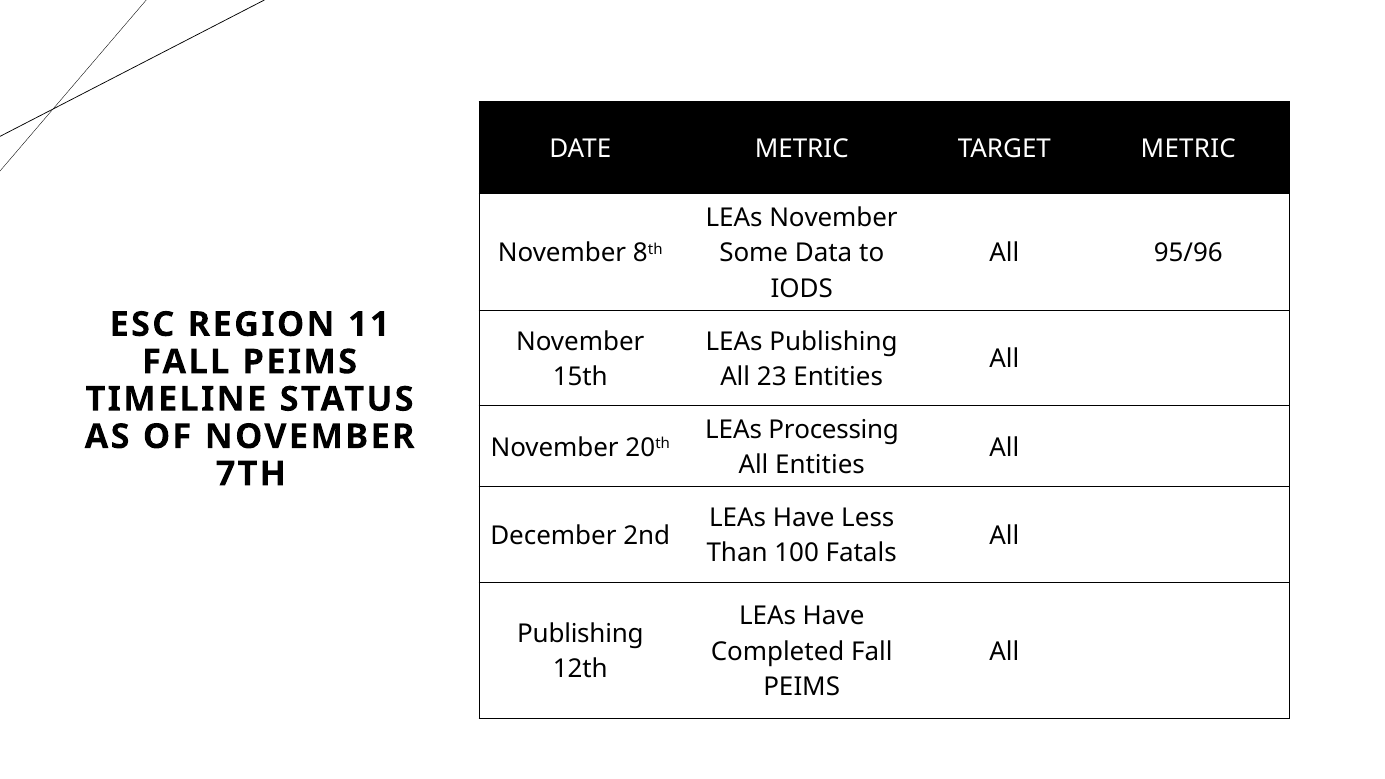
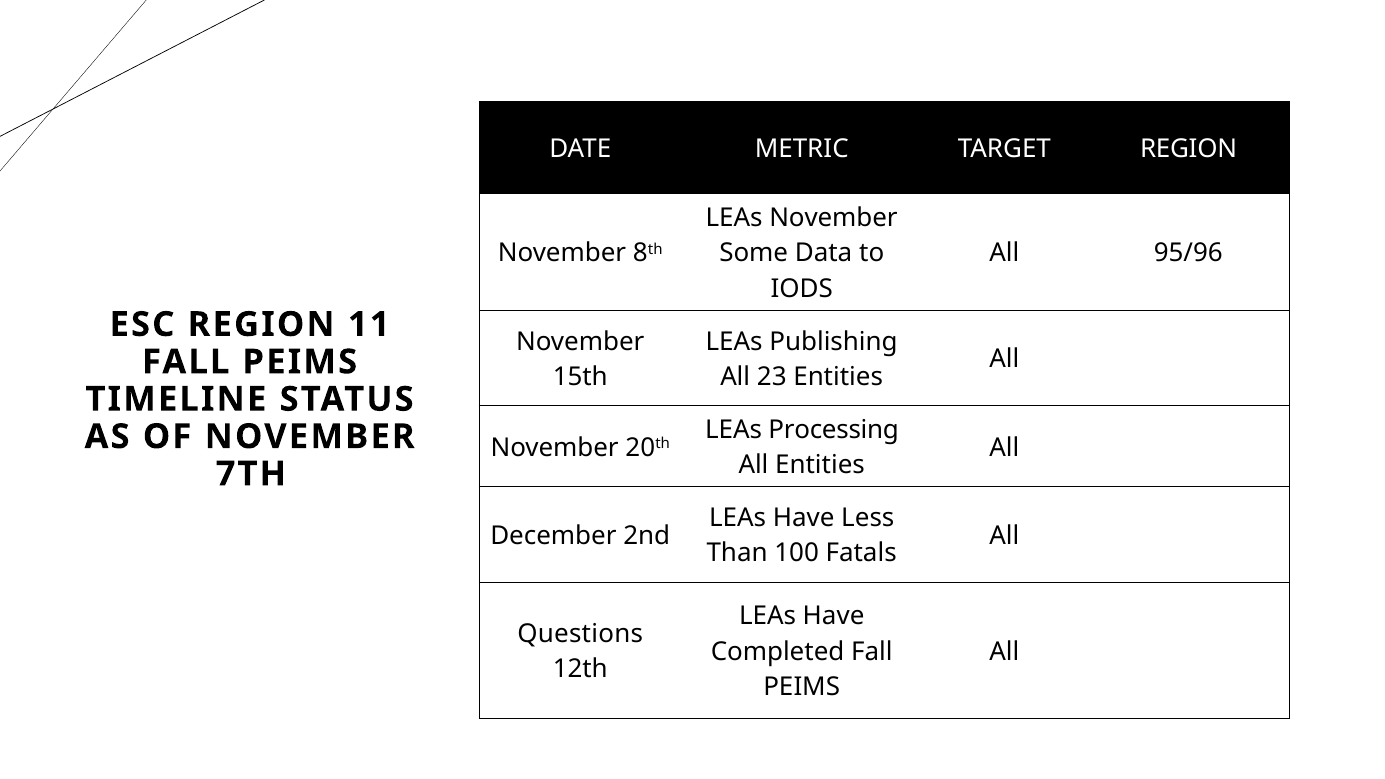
TARGET METRIC: METRIC -> REGION (1189, 149)
Publishing: Publishing -> Questions (580, 634)
